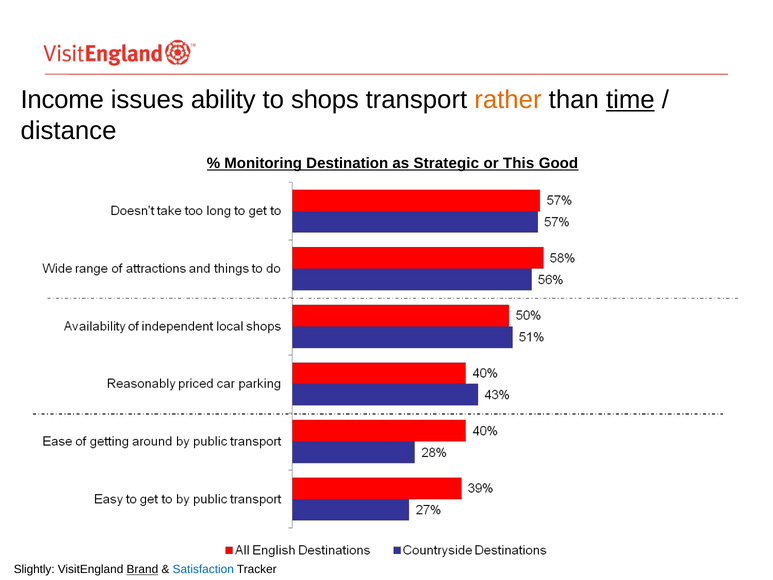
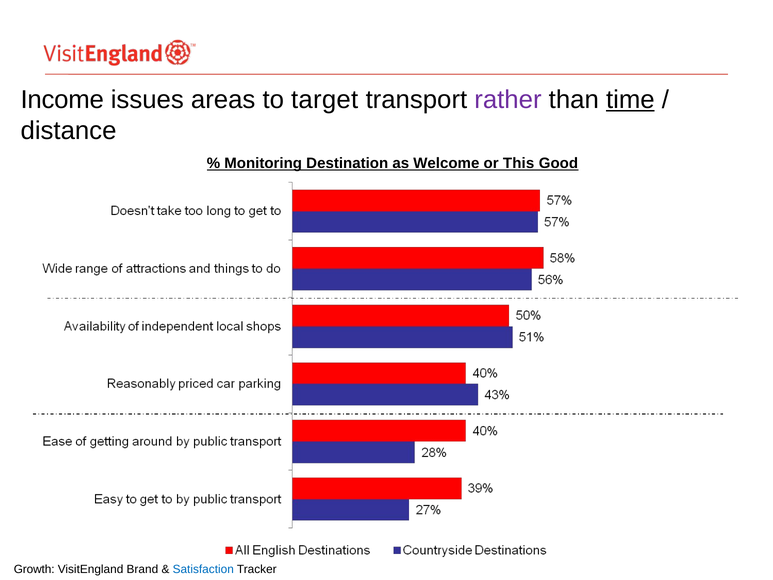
ability: ability -> areas (223, 100)
shops: shops -> target (325, 100)
rather colour: orange -> purple (508, 100)
Strategic: Strategic -> Welcome (446, 163)
Slightly: Slightly -> Growth (34, 569)
Brand underline: present -> none (142, 569)
